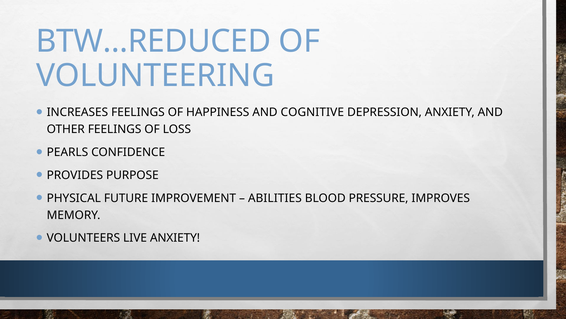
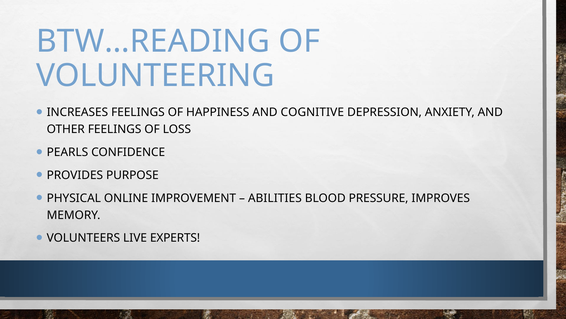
BTW…REDUCED: BTW…REDUCED -> BTW…READING (153, 41)
FUTURE: FUTURE -> ONLINE (126, 198)
LIVE ANXIETY: ANXIETY -> EXPERTS (175, 238)
